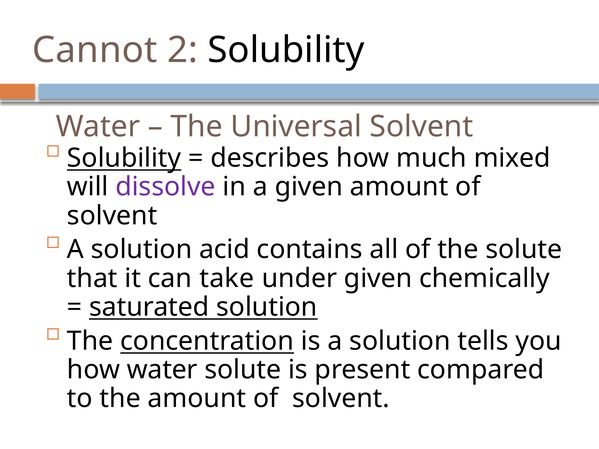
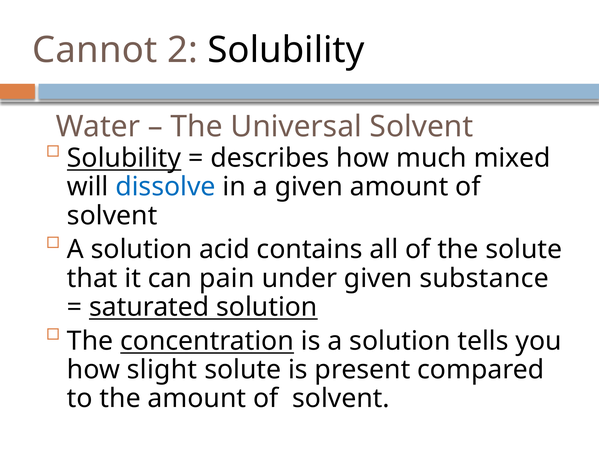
dissolve colour: purple -> blue (166, 187)
take: take -> pain (227, 278)
chemically: chemically -> substance (484, 278)
how water: water -> slight (162, 370)
